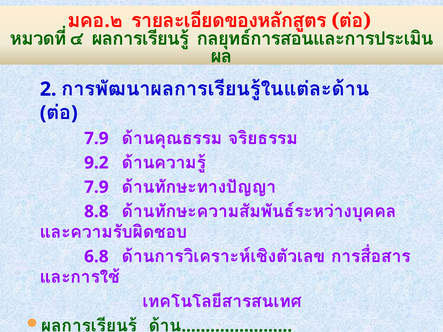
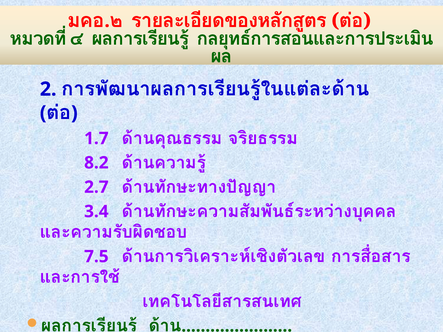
7.9: 7.9 -> 1.7 (96, 139)
9.2: 9.2 -> 8.2 (96, 163)
7.9: 7.9 -> 2.7 (96, 187)
8.8: 8.8 -> 3.4 (96, 212)
6.8: 6.8 -> 7.5 (96, 257)
